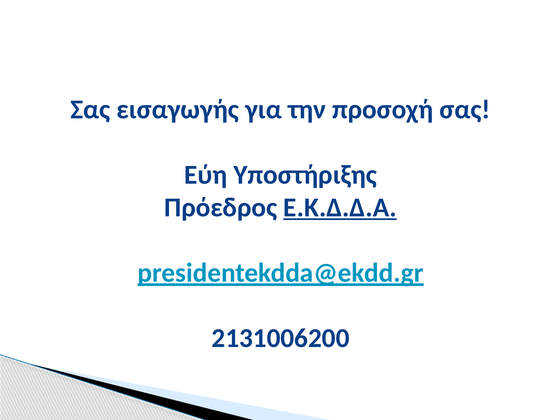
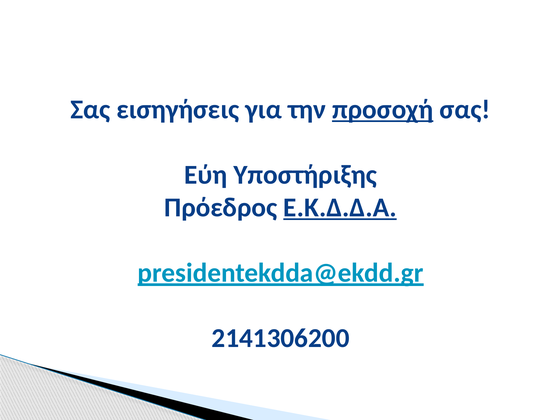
εισαγωγής: εισαγωγής -> εισηγήσεις (178, 109)
προσοχή underline: none -> present (383, 109)
2131006200: 2131006200 -> 2141306200 (281, 338)
